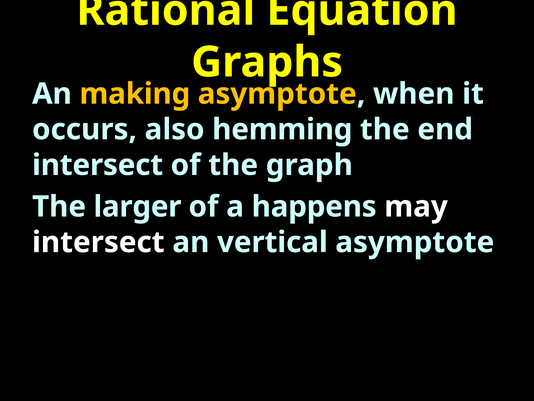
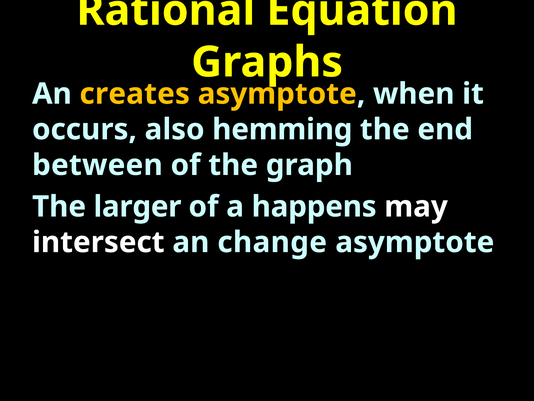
making: making -> creates (135, 94)
intersect: intersect -> between (97, 165)
vertical: vertical -> change (272, 242)
